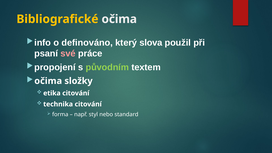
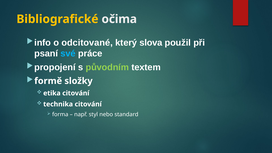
definováno: definováno -> odcitované (87, 43)
své colour: pink -> light blue (68, 54)
očima: očima -> formě (48, 81)
